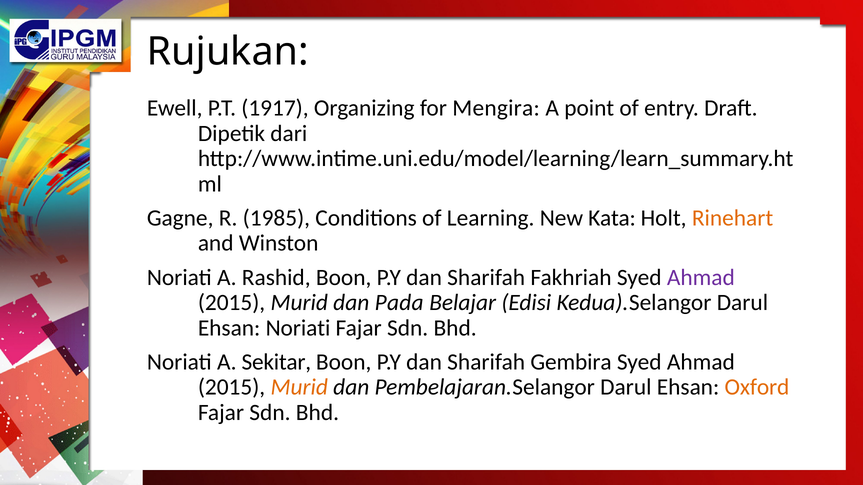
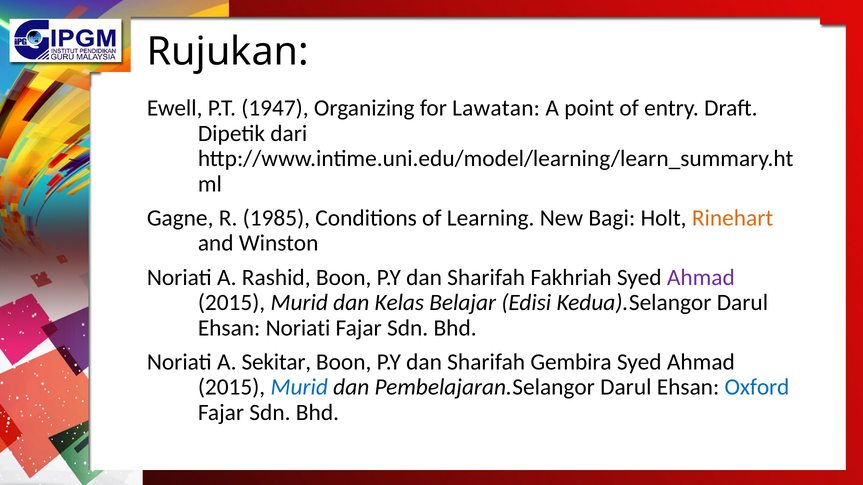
1917: 1917 -> 1947 (275, 108)
Mengira: Mengira -> Lawatan (496, 108)
Kata: Kata -> Bagi (612, 218)
Pada: Pada -> Kelas (399, 303)
Murid colour: orange -> blue (299, 388)
Oxford colour: orange -> blue (757, 388)
